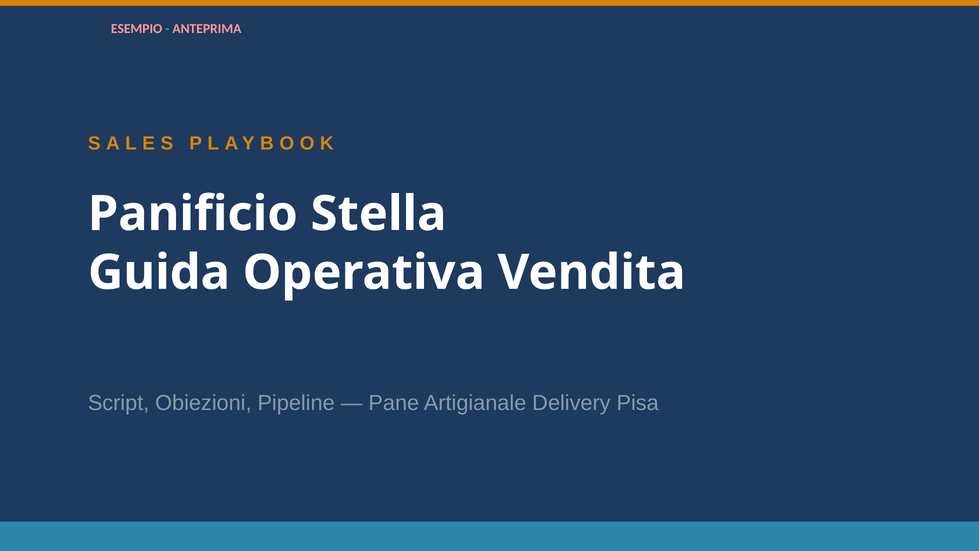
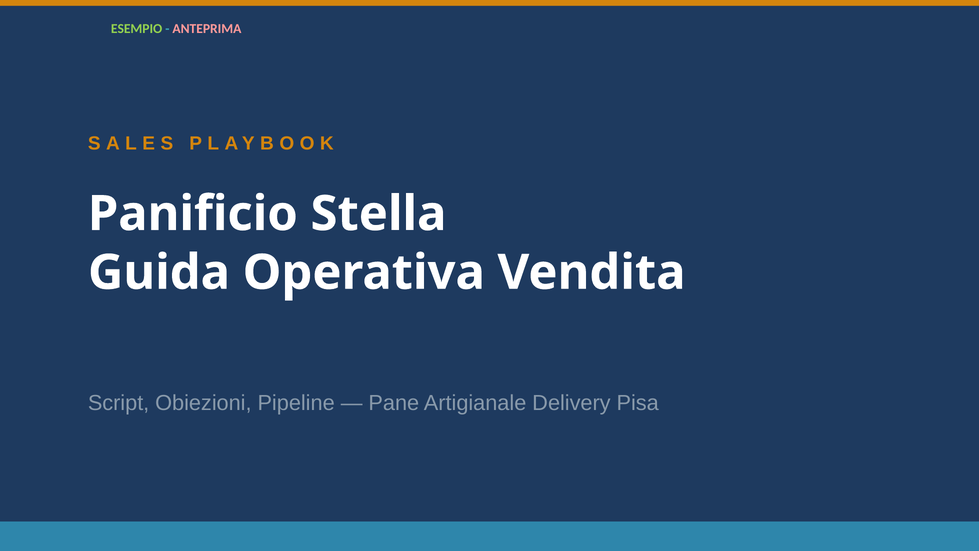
ESEMPIO colour: pink -> light green (137, 29)
